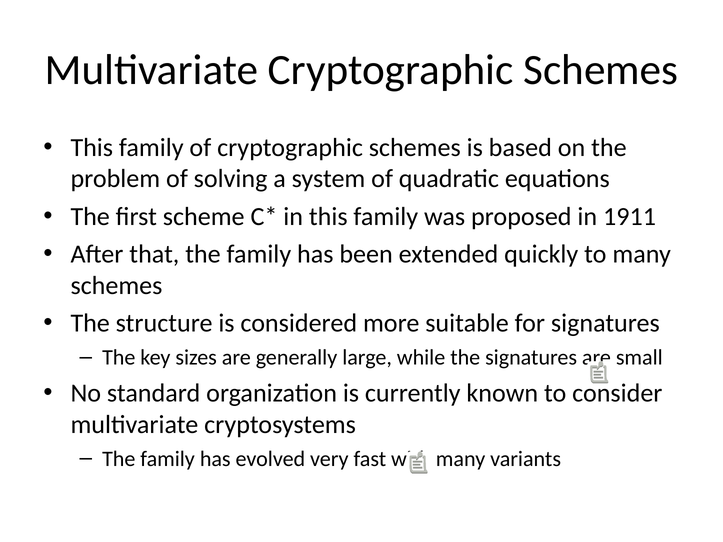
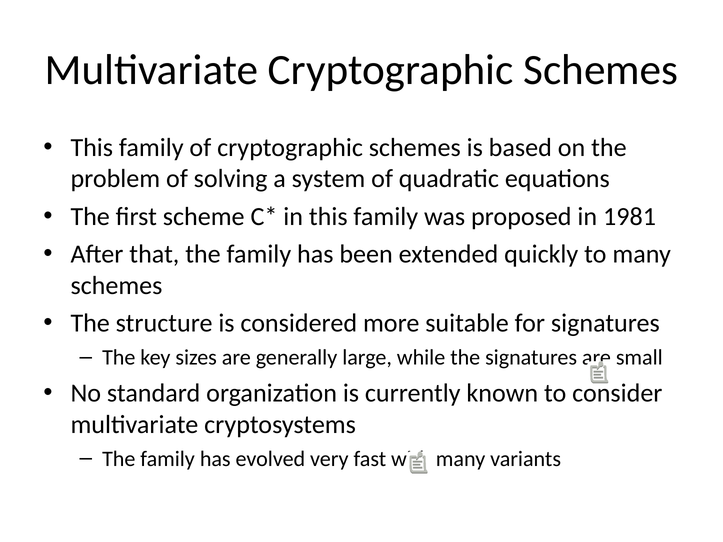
1911: 1911 -> 1981 (630, 217)
